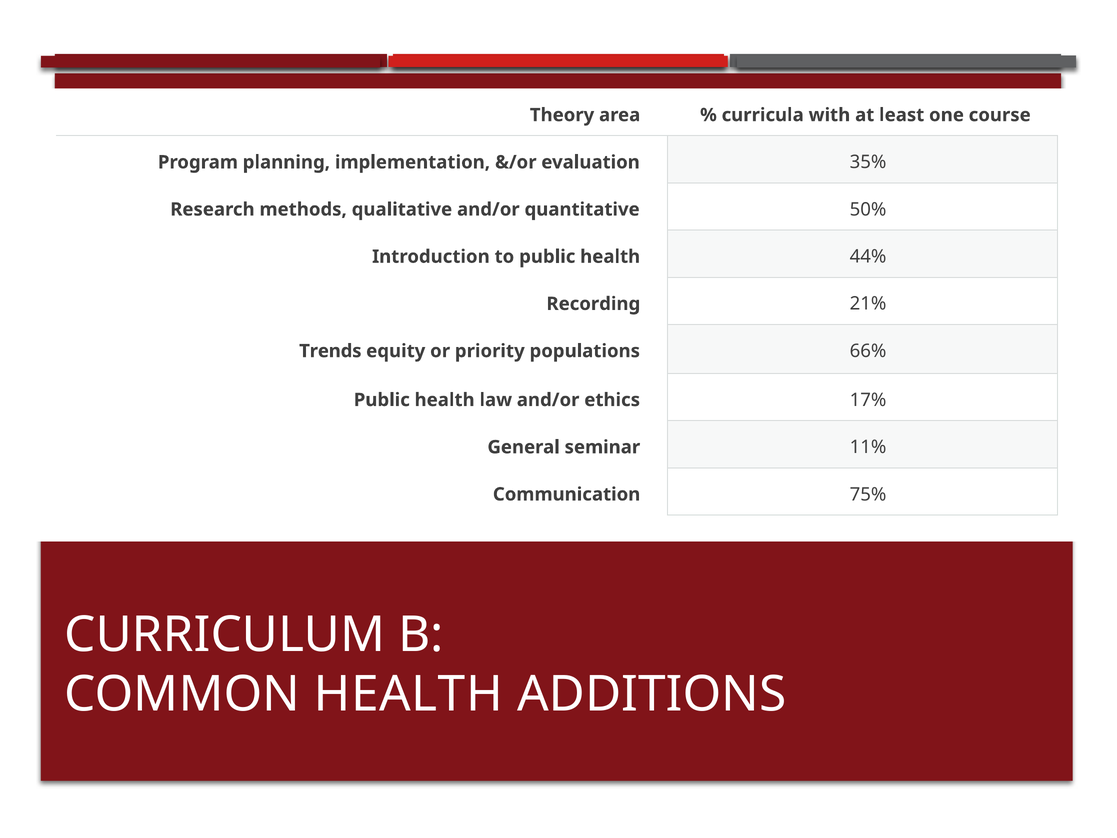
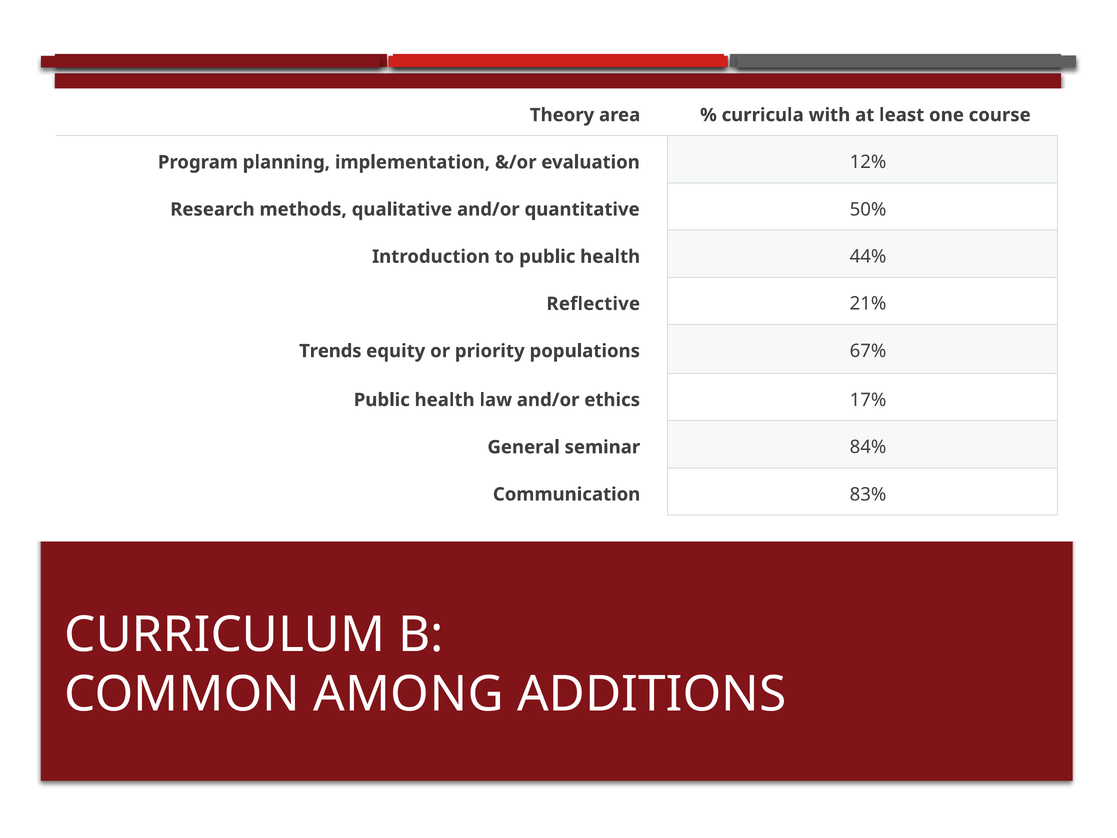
35%: 35% -> 12% (868, 162)
Recording: Recording -> Reflective (593, 304)
66%: 66% -> 67% (868, 351)
11%: 11% -> 84% (868, 447)
75%: 75% -> 83% (868, 494)
COMMON HEALTH: HEALTH -> AMONG (408, 694)
